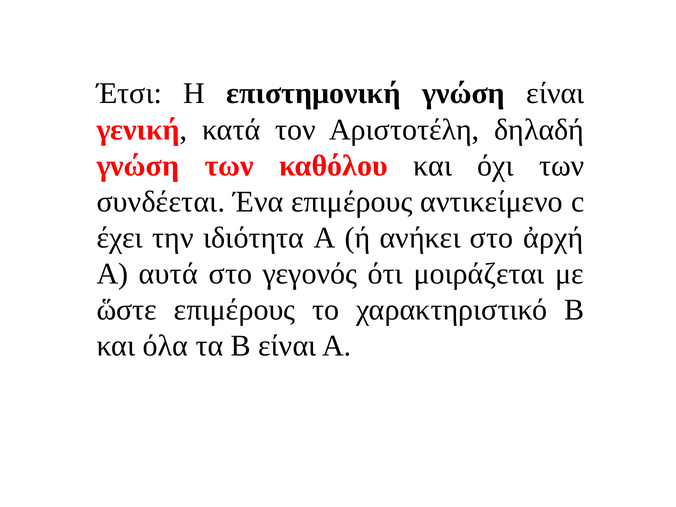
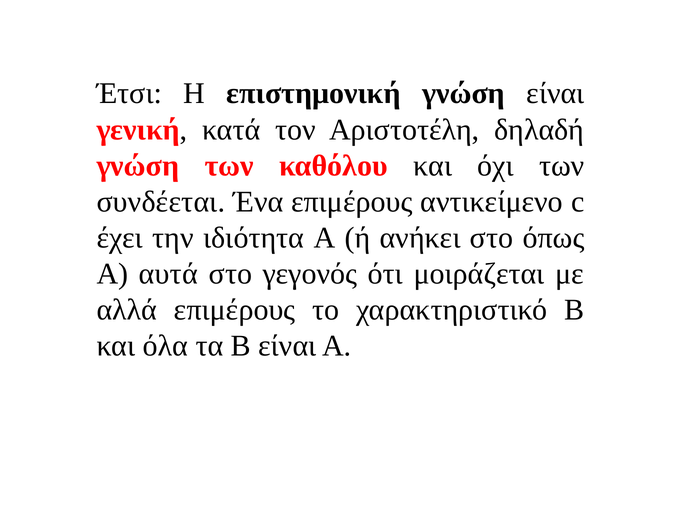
ἀρχή: ἀρχή -> όπως (554, 238)
ὥστε: ὥστε -> αλλά (127, 310)
